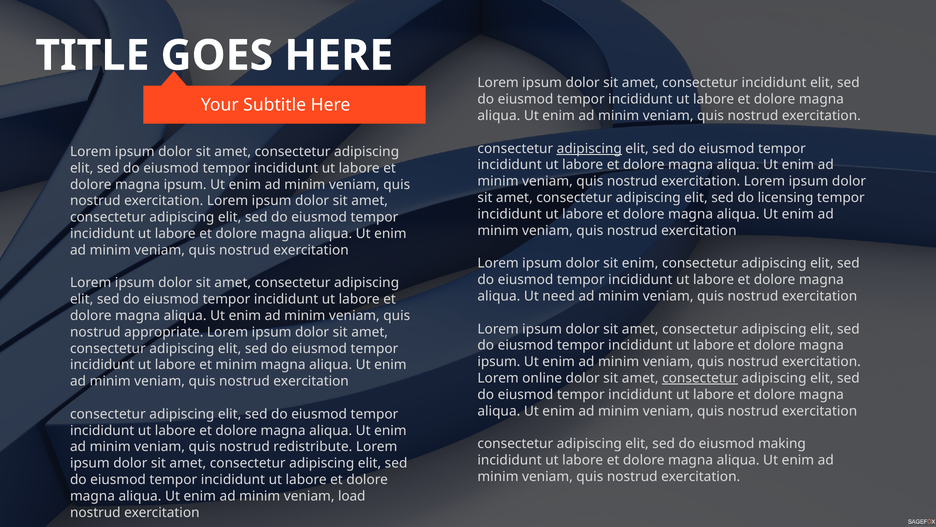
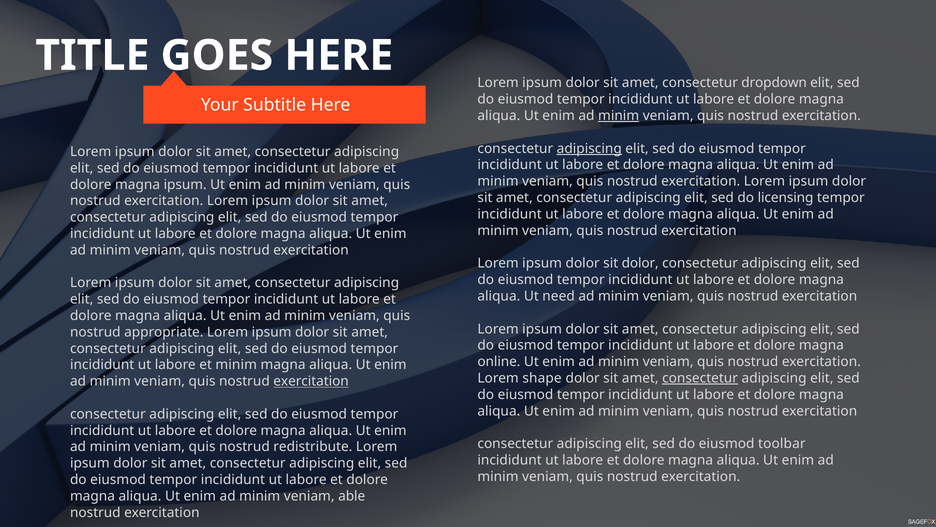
consectetur incididunt: incididunt -> dropdown (774, 83)
minim underline: none -> present (619, 116)
sit enim: enim -> dolor (640, 263)
ipsum: ipsum -> online (499, 361)
online: online -> shape (542, 378)
exercitation underline: none -> present (311, 381)
making: making -> toolbar (782, 443)
load: load -> able (352, 496)
